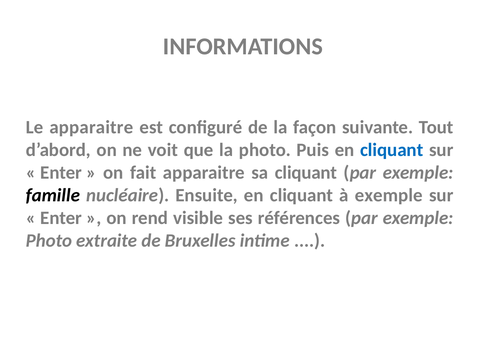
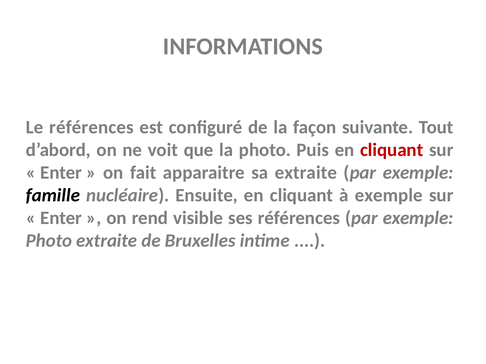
Le apparaitre: apparaitre -> références (91, 128)
cliquant colour: blue -> red (392, 150)
sa cliquant: cliquant -> extraite (306, 173)
